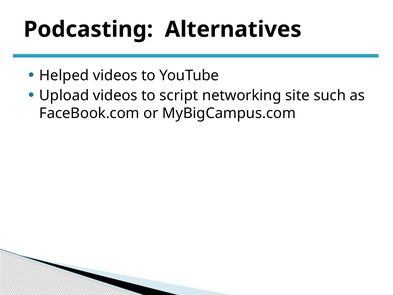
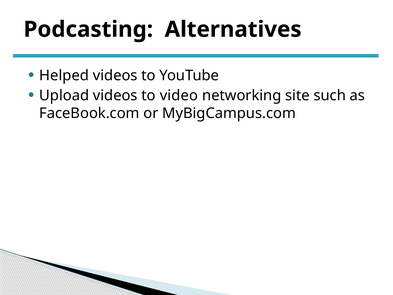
script: script -> video (179, 95)
